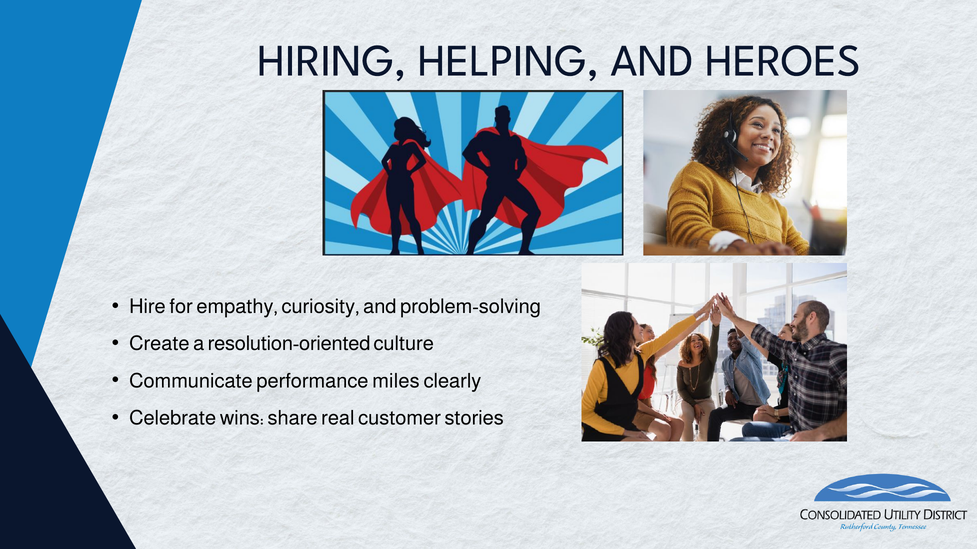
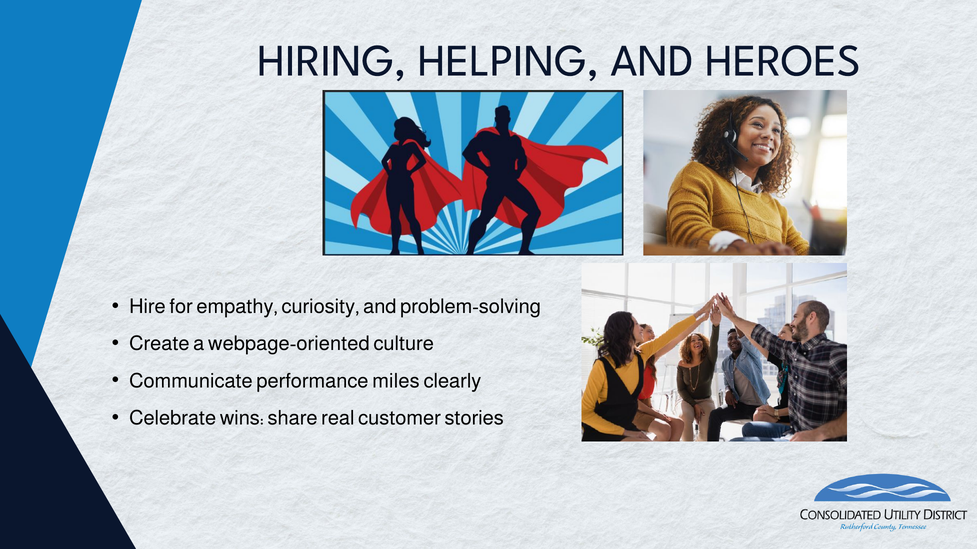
resolution-oriented: resolution-oriented -> webpage-oriented (289, 344)
